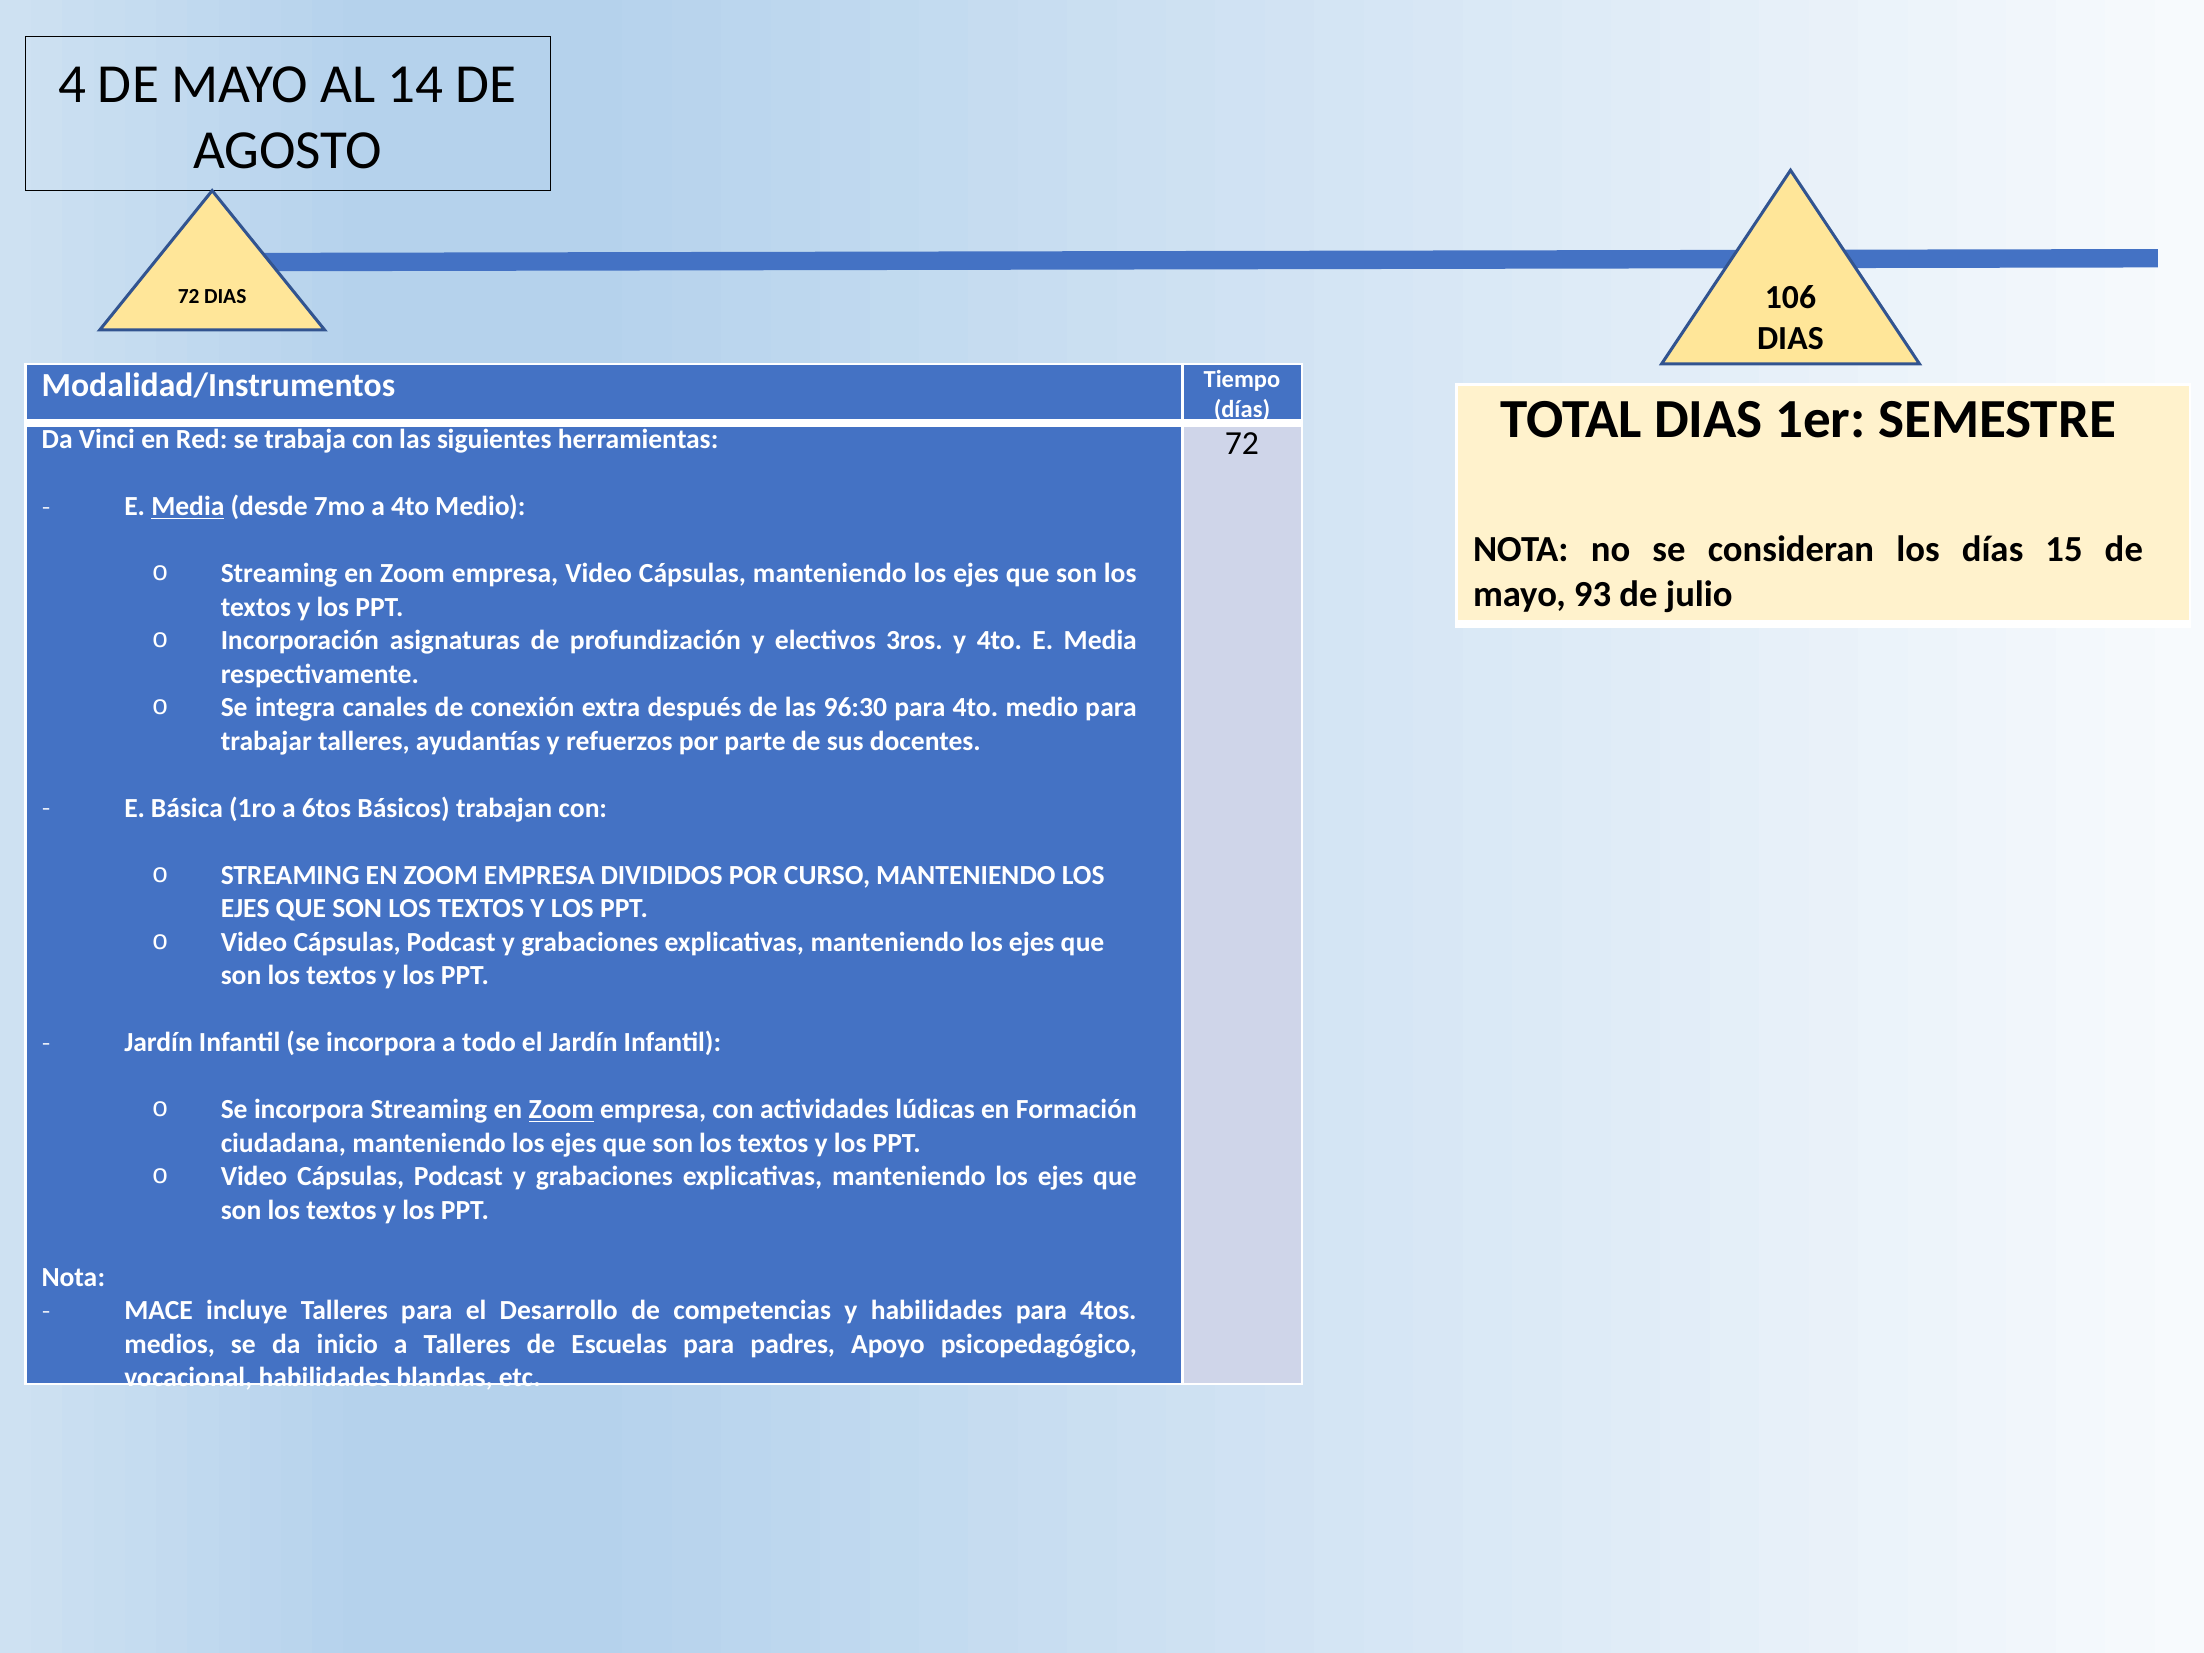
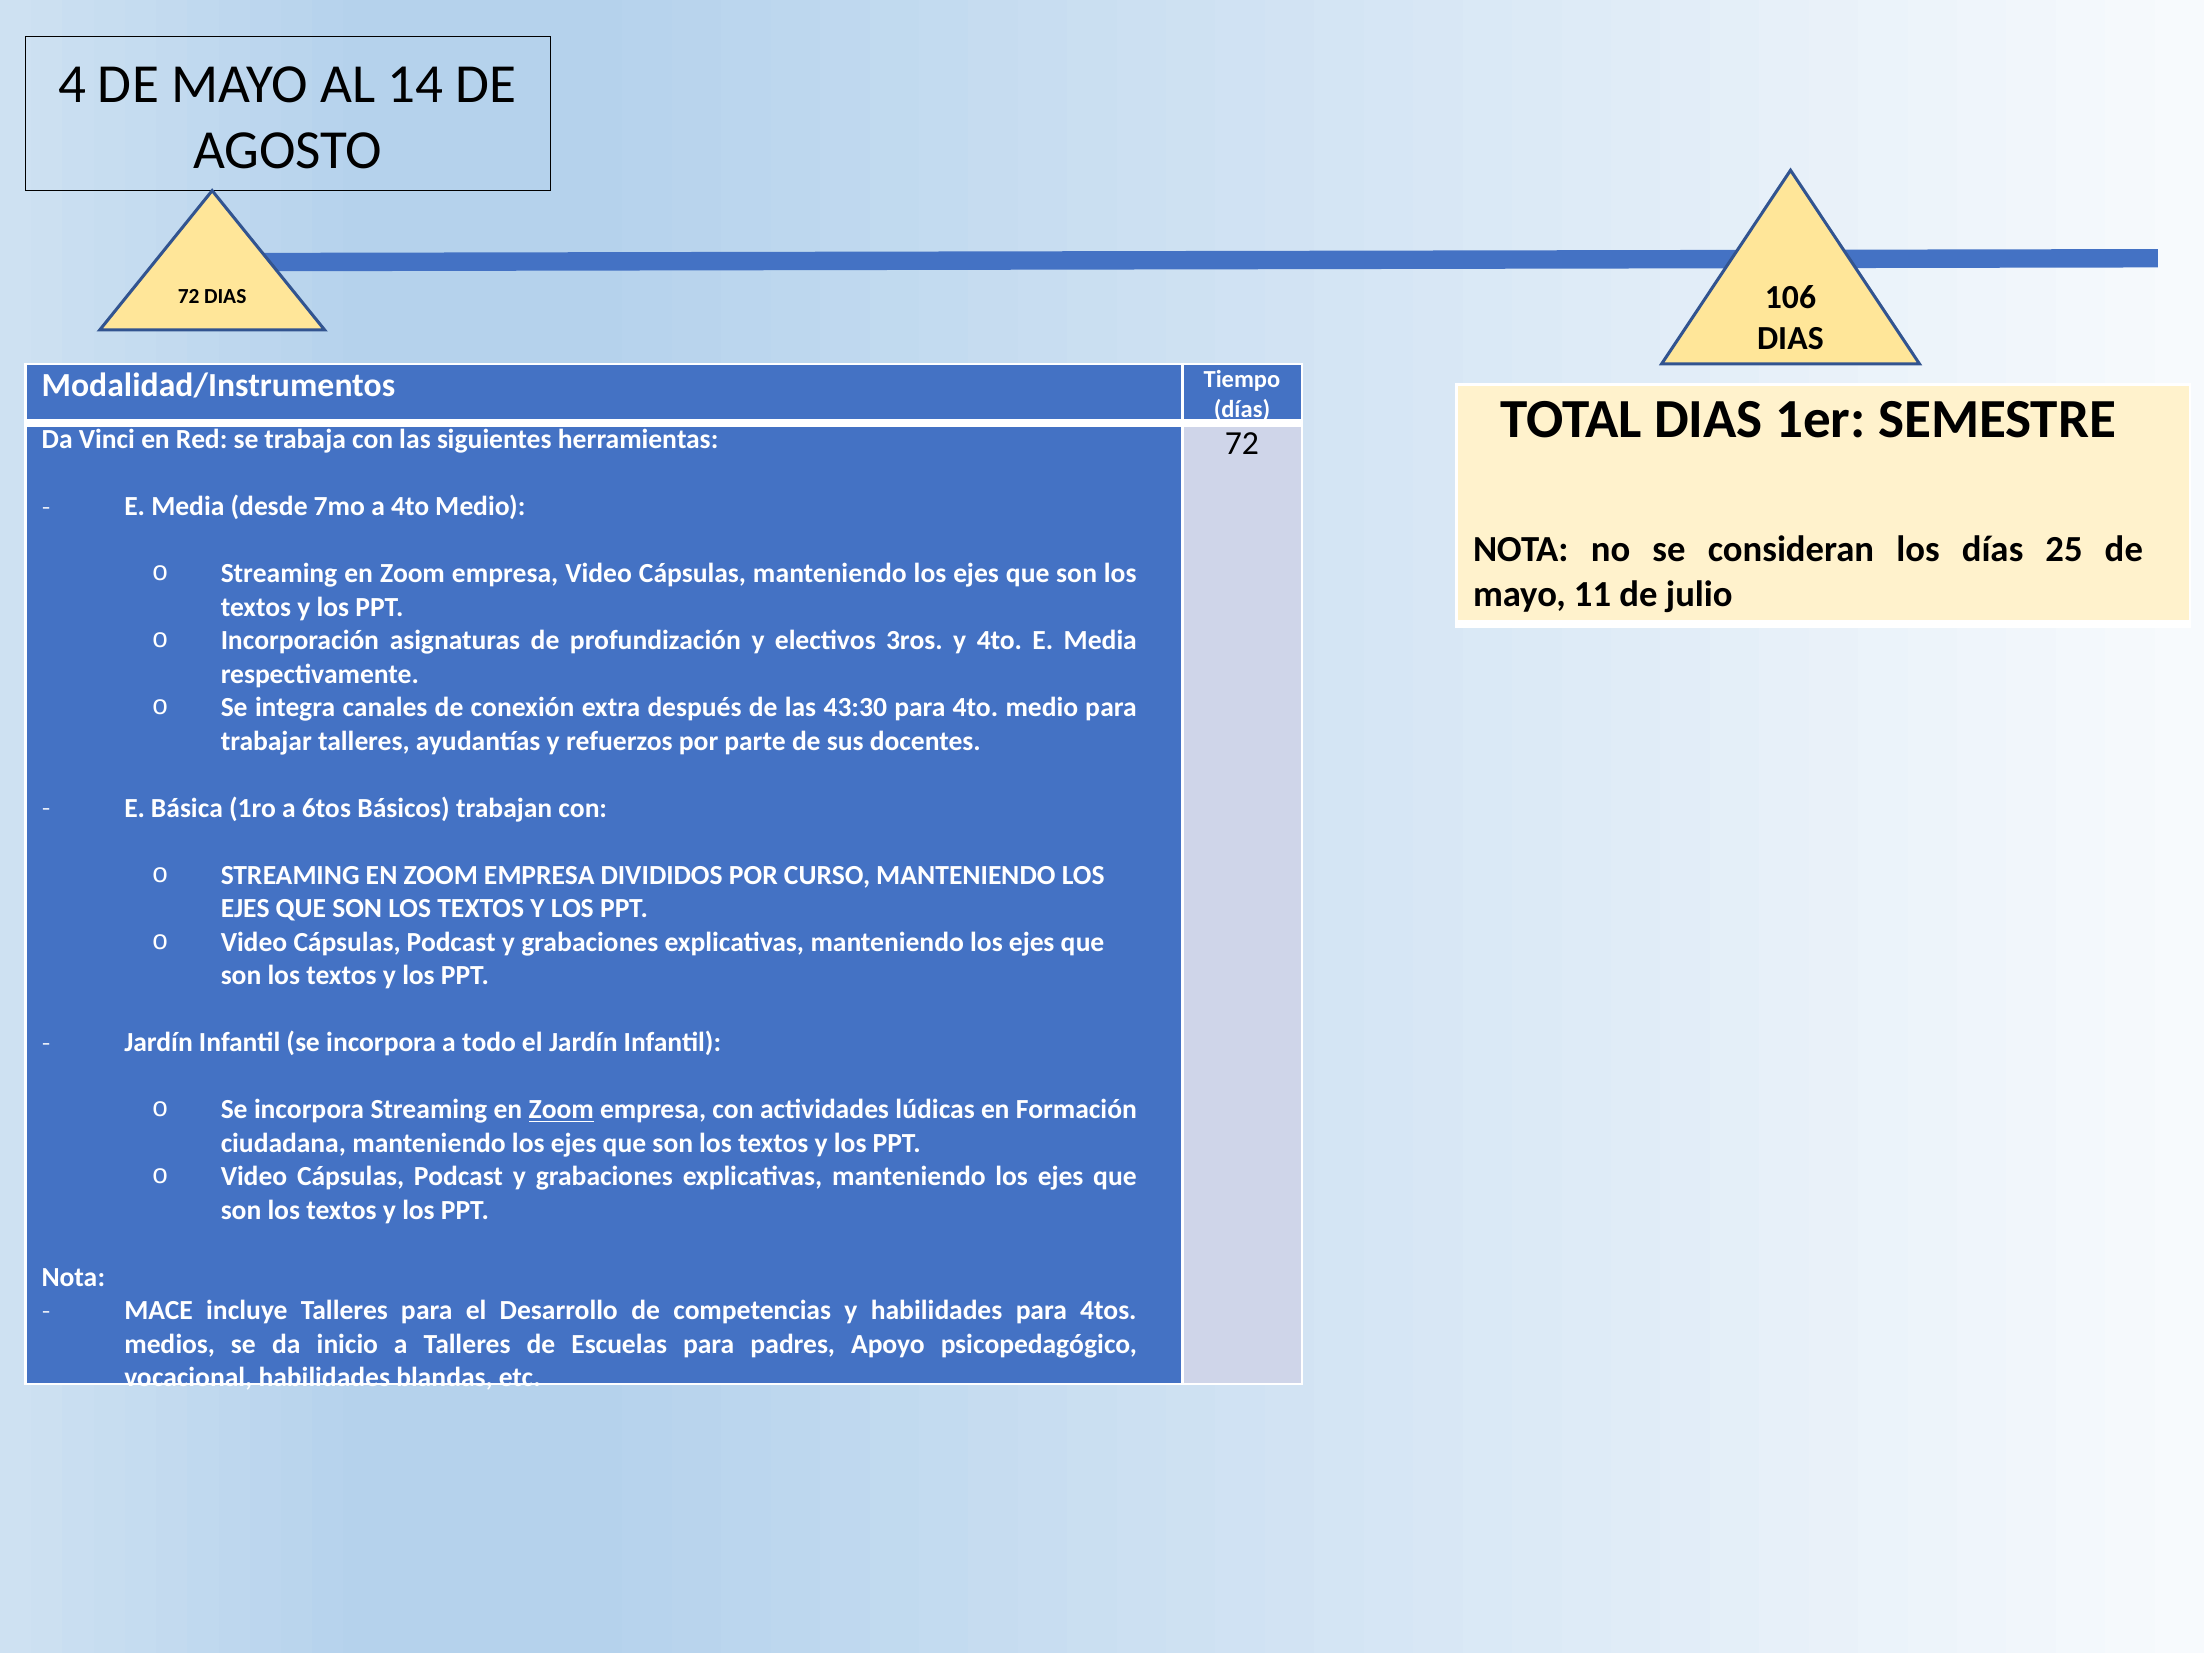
Media underline: present -> none (188, 507)
15: 15 -> 25 (2064, 550)
93: 93 -> 11 (1593, 594)
96:30: 96:30 -> 43:30 (855, 708)
